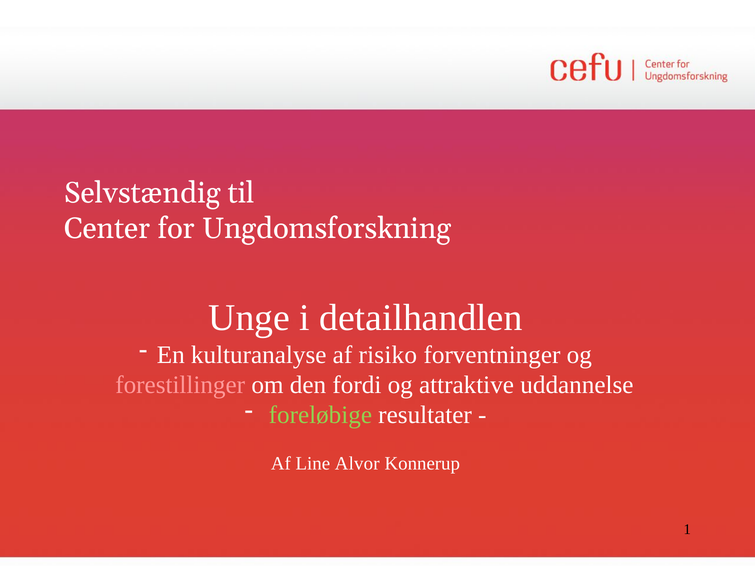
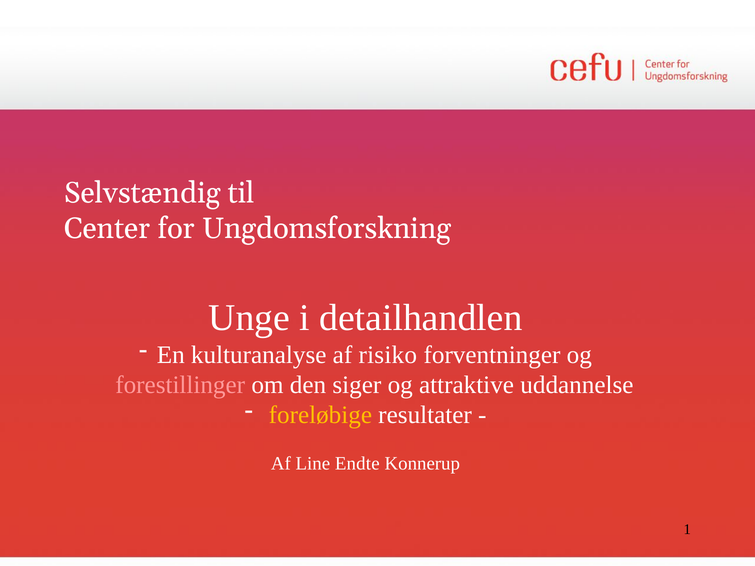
fordi: fordi -> siger (357, 385)
foreløbige colour: light green -> yellow (320, 415)
Alvor: Alvor -> Endte (357, 464)
